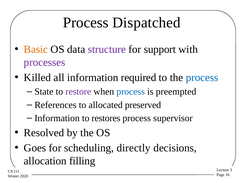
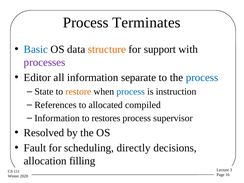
Dispatched: Dispatched -> Terminates (146, 23)
Basic colour: orange -> blue (36, 49)
structure colour: purple -> orange (107, 49)
Killed: Killed -> Editor (37, 78)
required: required -> separate (139, 78)
restore colour: purple -> orange (78, 92)
preempted: preempted -> instruction (176, 92)
preserved: preserved -> compiled (143, 105)
Goes: Goes -> Fault (35, 148)
